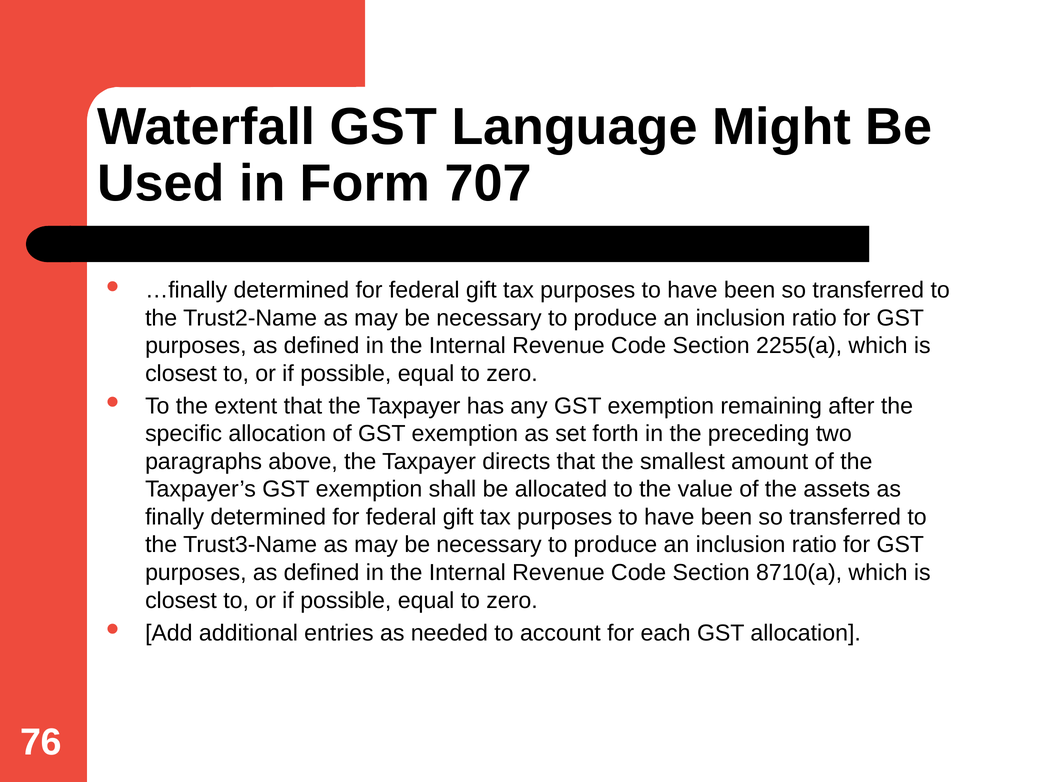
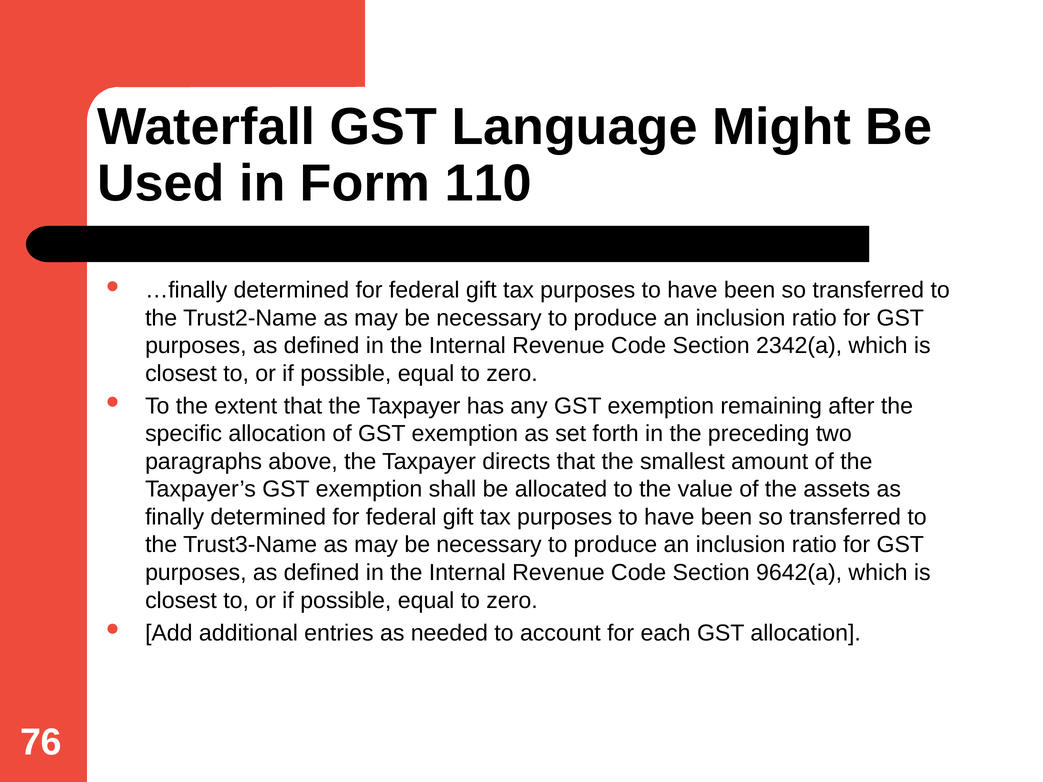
707: 707 -> 110 (488, 184)
2255(a: 2255(a -> 2342(a (799, 346)
8710(a: 8710(a -> 9642(a (799, 573)
